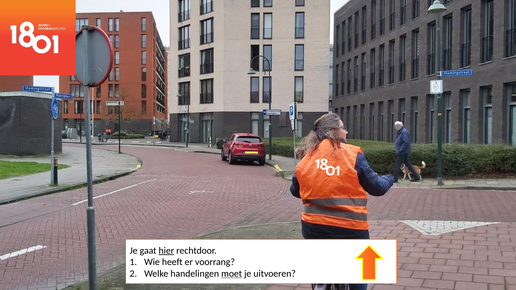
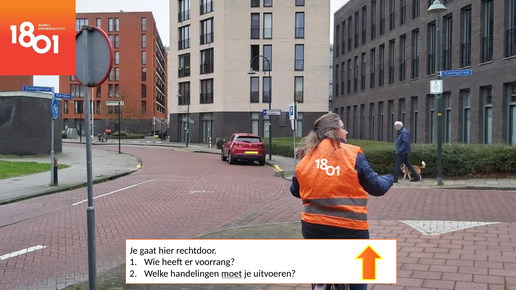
hier underline: present -> none (166, 251)
